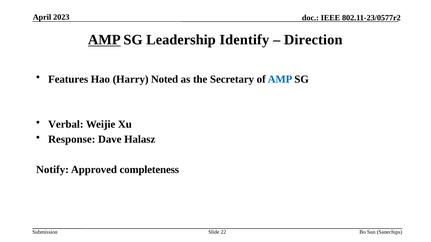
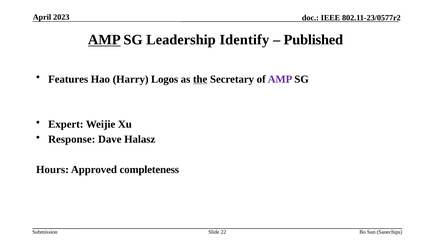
Direction: Direction -> Published (313, 40)
Noted: Noted -> Logos (165, 79)
the underline: none -> present (200, 79)
AMP colour: blue -> purple (280, 79)
Verbal: Verbal -> Expert (66, 125)
Notify: Notify -> Hours (52, 170)
